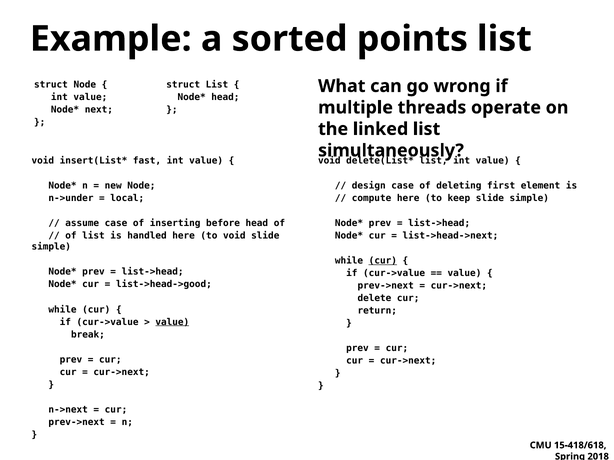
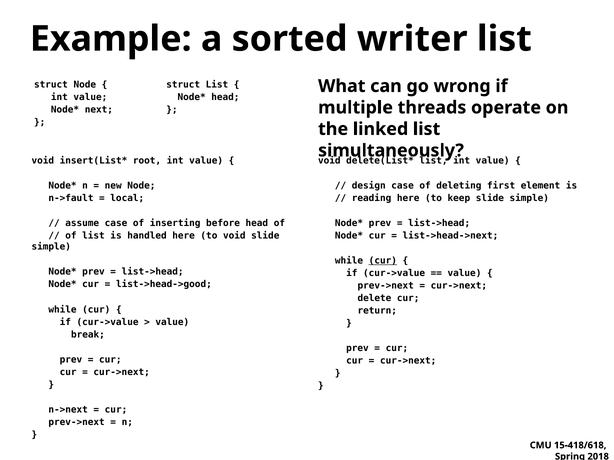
points: points -> writer (412, 39)
fast: fast -> root (147, 161)
n->under: n->under -> n->fault (71, 198)
compute: compute -> reading (372, 198)
value underline: present -> none (172, 322)
